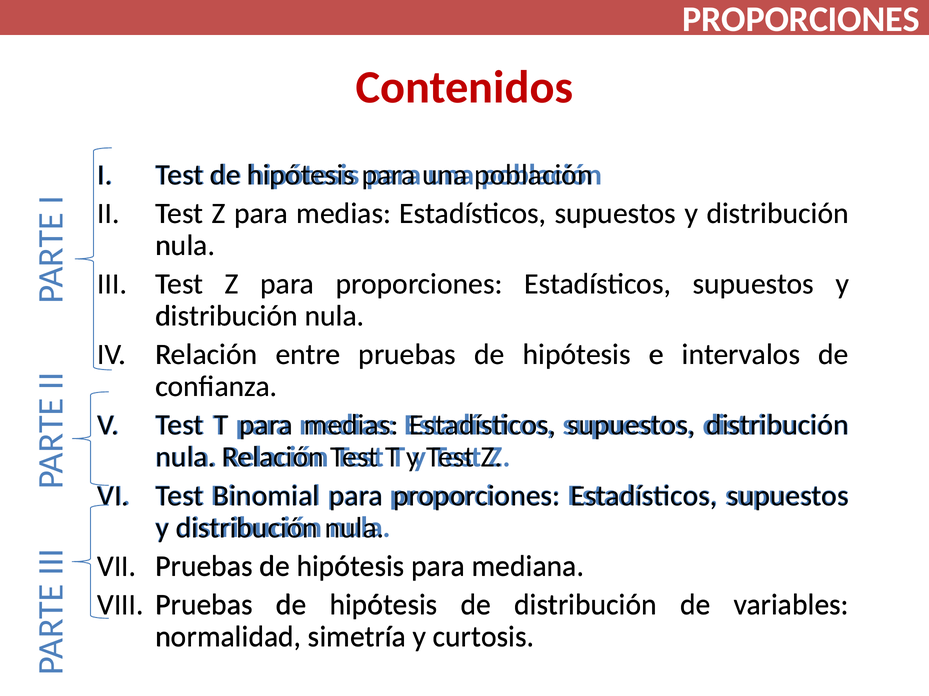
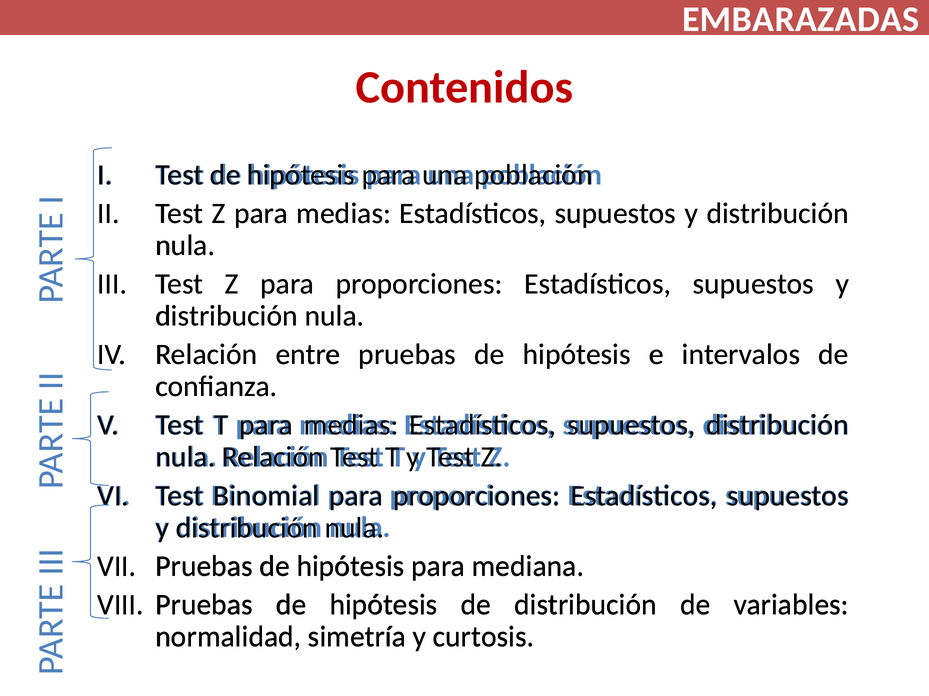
PROPORCIONES: PROPORCIONES -> EMBARAZADAS (801, 19)
